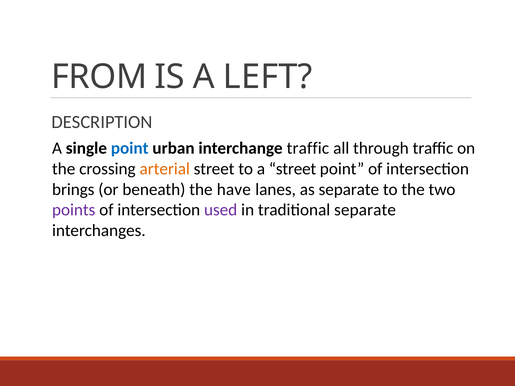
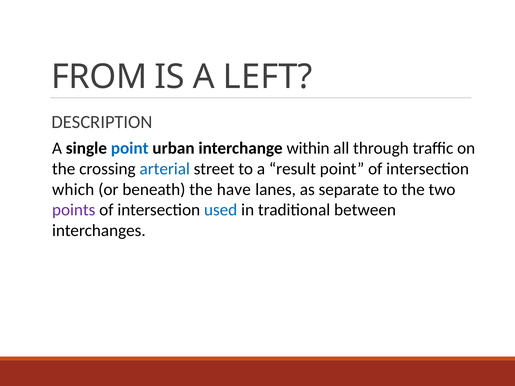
interchange traffic: traffic -> within (308, 148)
arterial colour: orange -> blue (165, 169)
a street: street -> result (292, 169)
brings: brings -> which (73, 190)
used colour: purple -> blue (221, 210)
traditional separate: separate -> between (365, 210)
